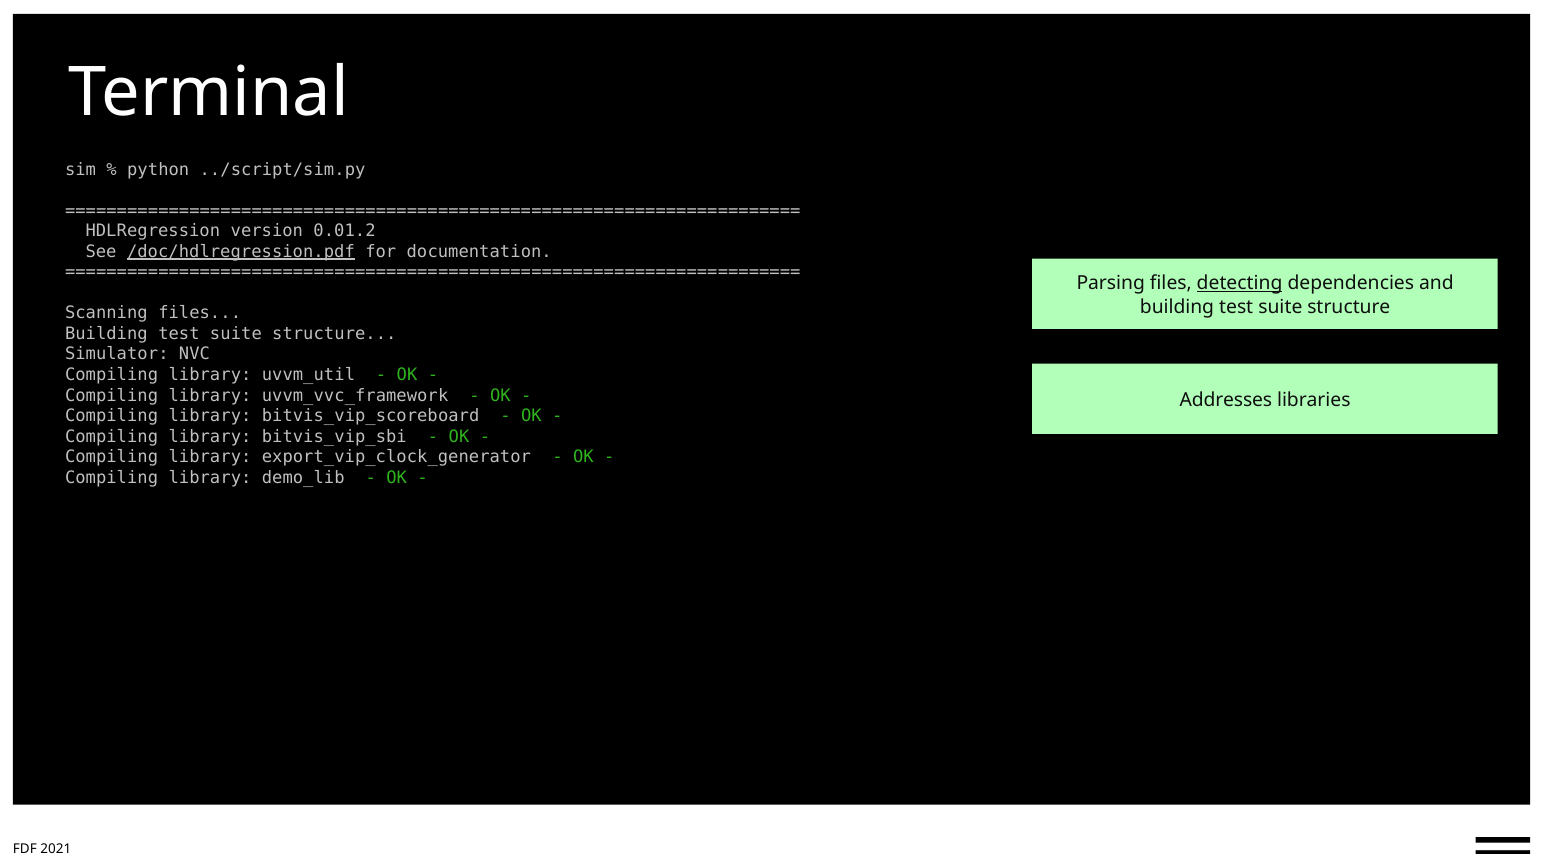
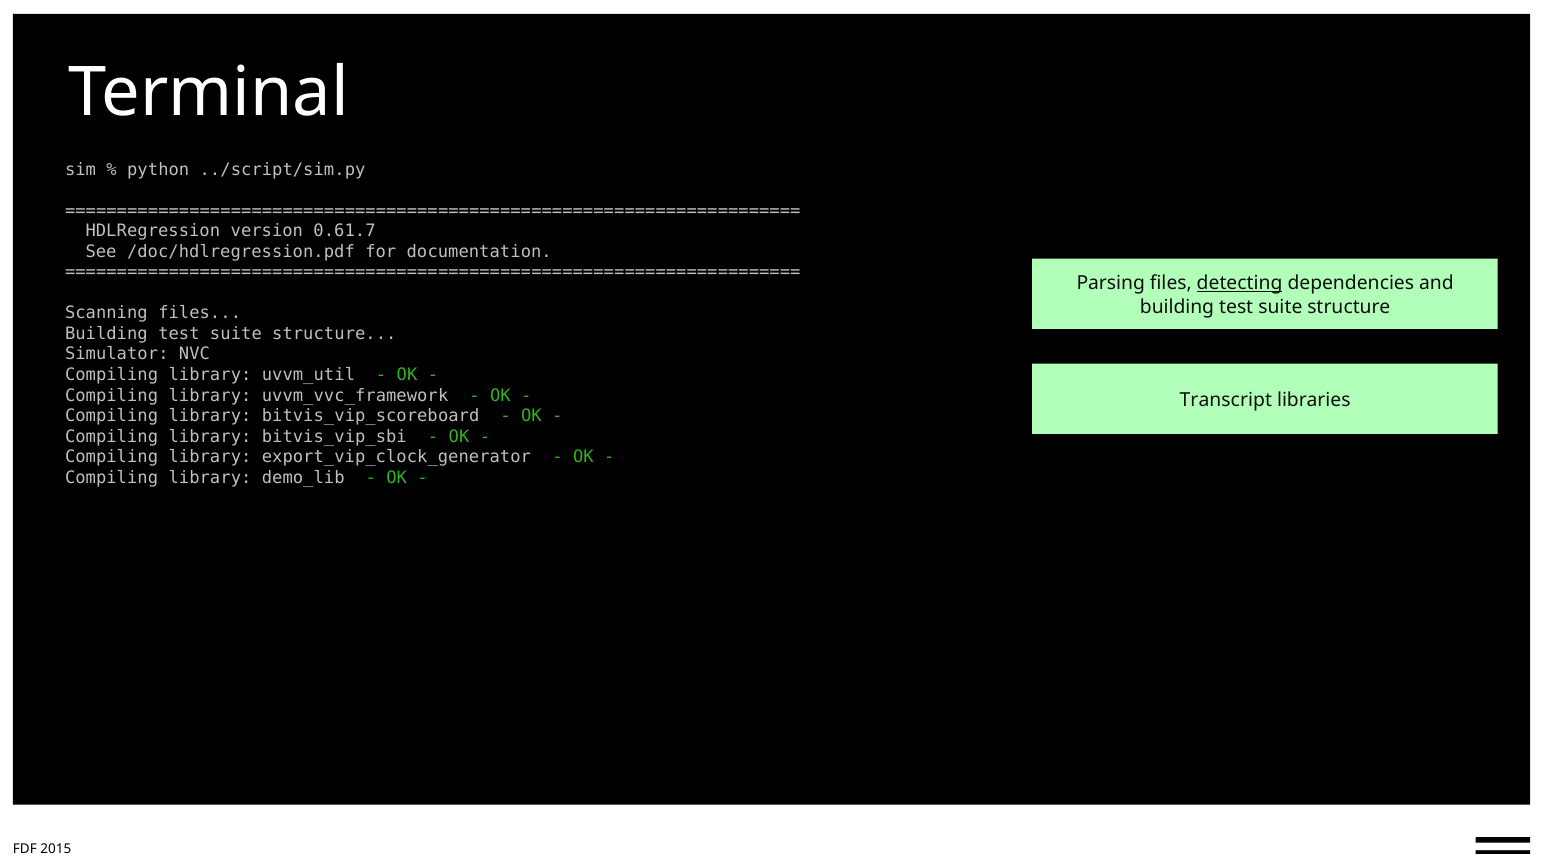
0.01.2: 0.01.2 -> 0.61.7 (345, 231)
/doc/hdlregression.pdf underline: present -> none (241, 252)
Addresses: Addresses -> Transcript (1226, 400)
2021: 2021 -> 2015 (56, 849)
